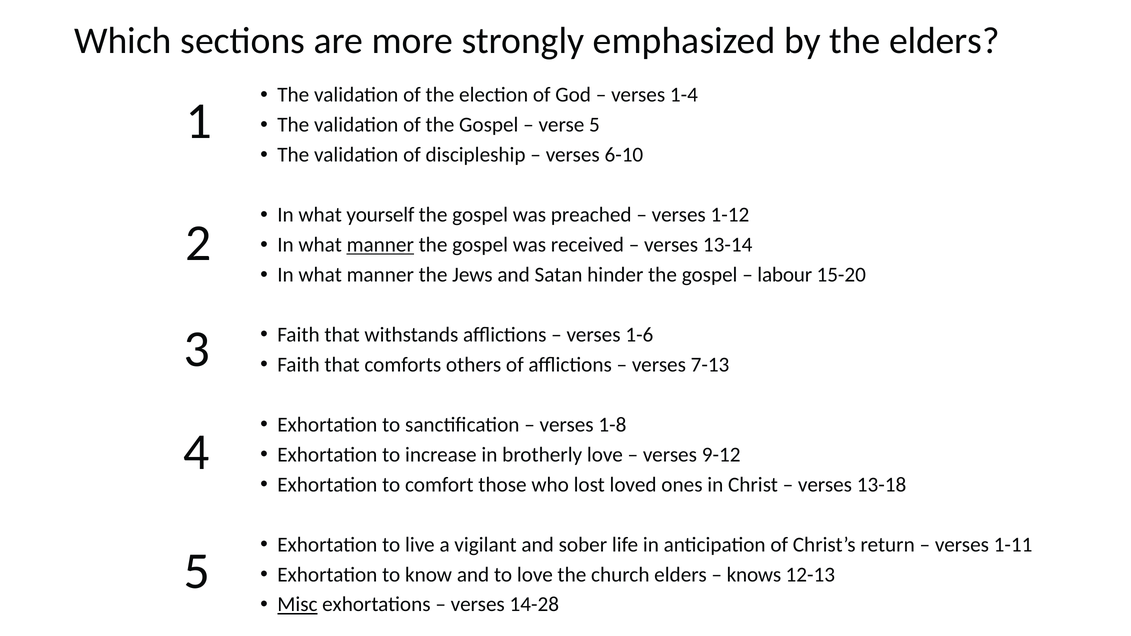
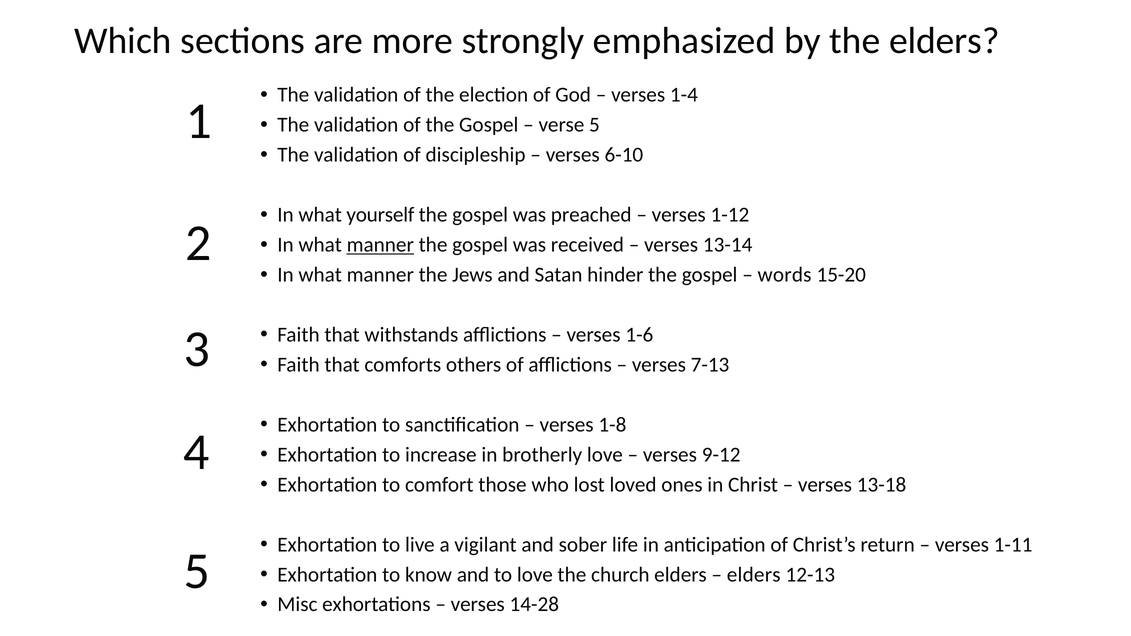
labour: labour -> words (785, 275)
knows: knows -> elders (754, 575)
Misc underline: present -> none (297, 605)
